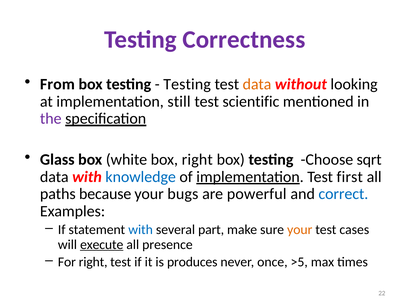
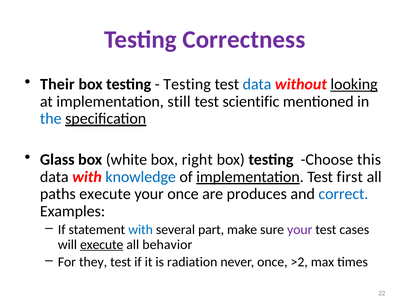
From: From -> Their (57, 84)
data colour: orange -> blue (257, 84)
looking underline: none -> present (354, 84)
the colour: purple -> blue (51, 119)
sqrt: sqrt -> this (369, 160)
paths because: because -> execute (105, 194)
your bugs: bugs -> once (183, 194)
powerful: powerful -> produces (257, 194)
your colour: orange -> purple (300, 230)
presence: presence -> behavior (167, 245)
For right: right -> they (93, 263)
produces: produces -> radiation (192, 263)
>5: >5 -> >2 (299, 263)
